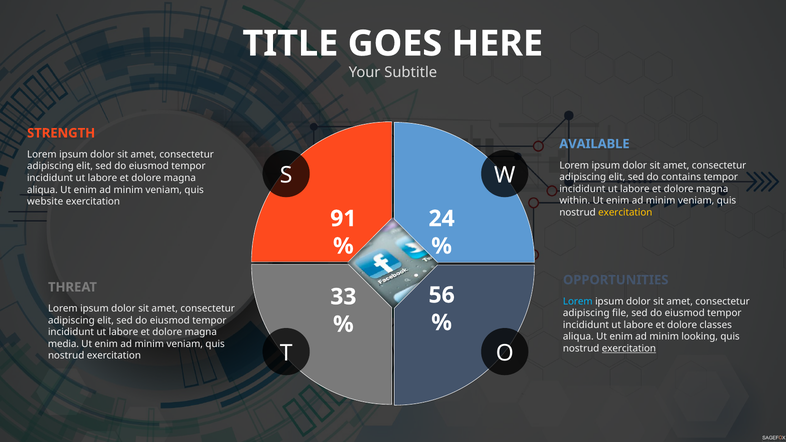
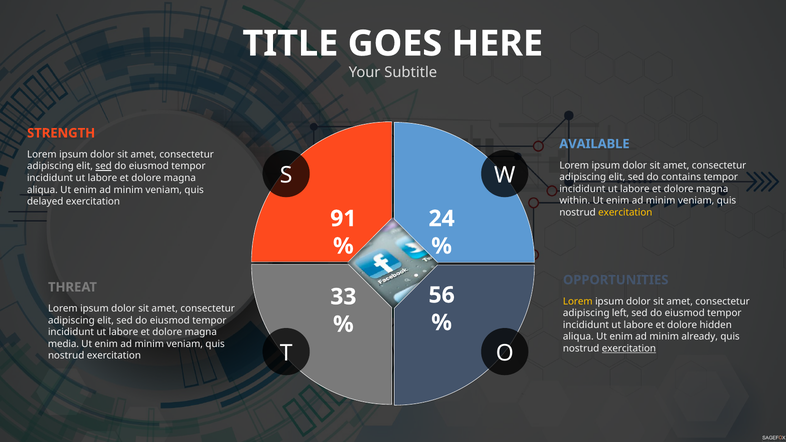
sed underline: none -> present (104, 166)
website: website -> delayed (45, 202)
Lorem colour: light blue -> yellow (578, 301)
file: file -> left (621, 313)
classes: classes -> hidden (716, 325)
looking: looking -> already (700, 337)
